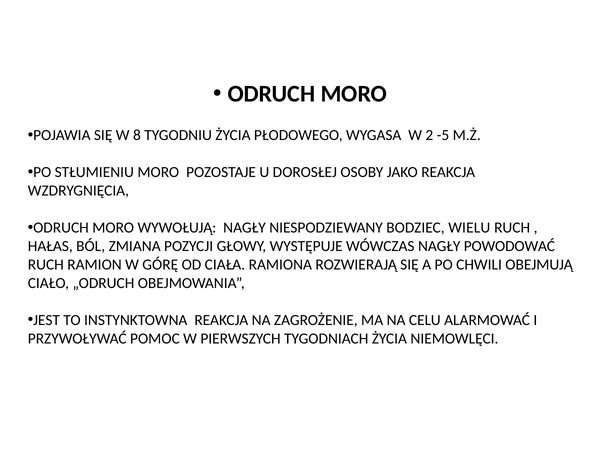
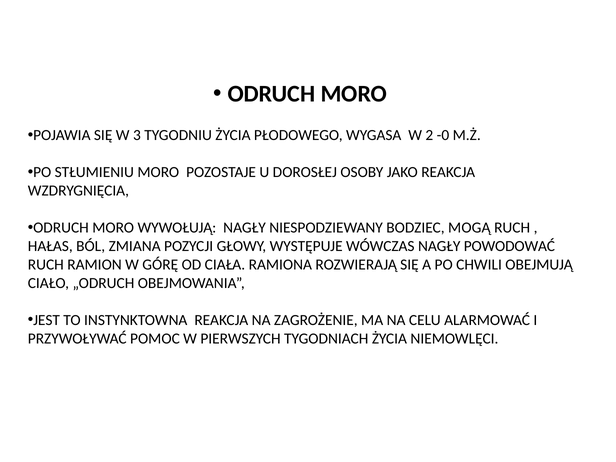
8: 8 -> 3 (137, 135)
-5: -5 -> -0 (443, 135)
WIELU: WIELU -> MOGĄ (469, 228)
